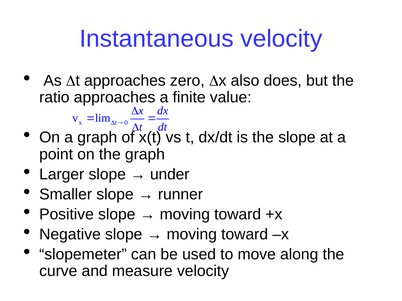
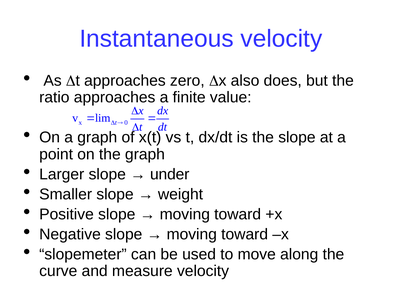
runner: runner -> weight (180, 195)
